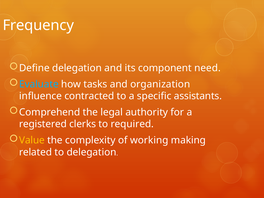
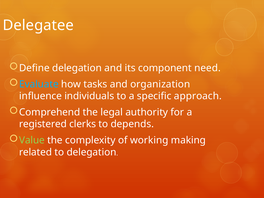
Frequency: Frequency -> Delegatee (38, 25)
contracted: contracted -> individuals (89, 96)
assistants: assistants -> approach (198, 96)
required: required -> depends (132, 124)
Value colour: yellow -> light green (32, 140)
